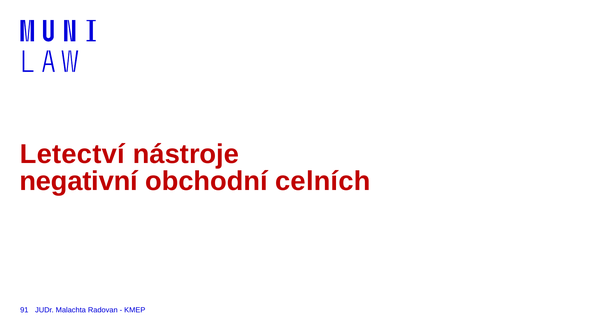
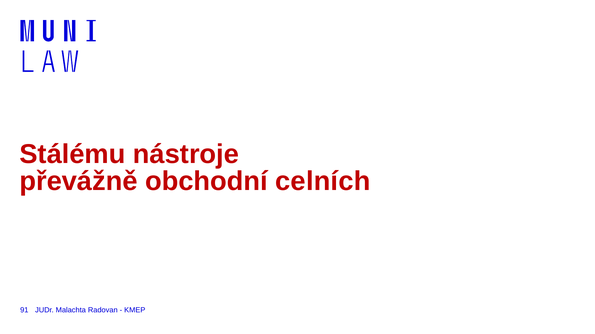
Letectví: Letectví -> Stálému (72, 154)
negativní: negativní -> převážně (78, 182)
